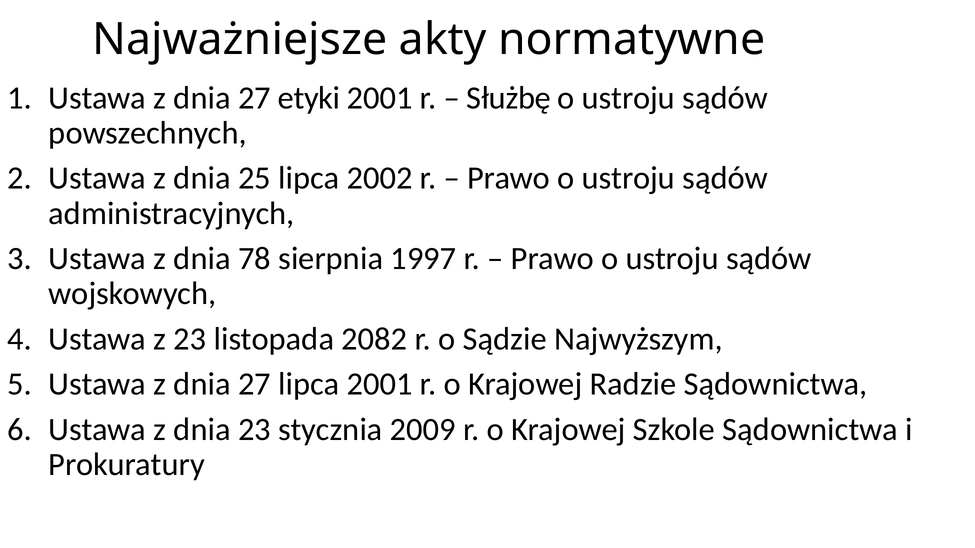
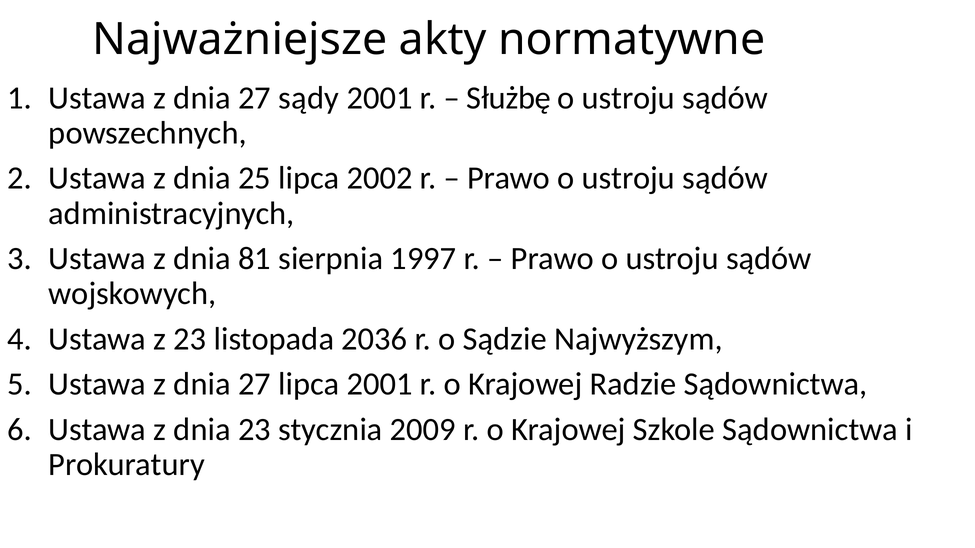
etyki: etyki -> sądy (309, 98)
78: 78 -> 81 (254, 259)
2082: 2082 -> 2036 (374, 339)
